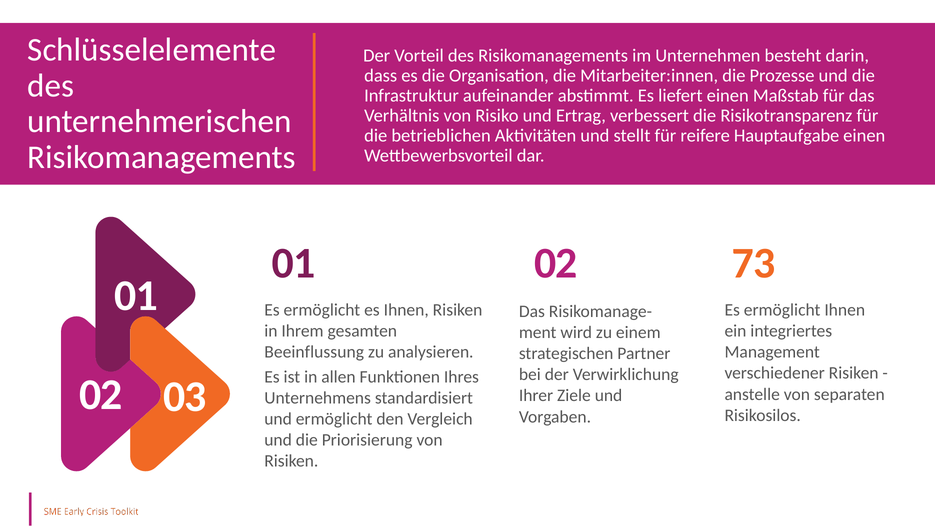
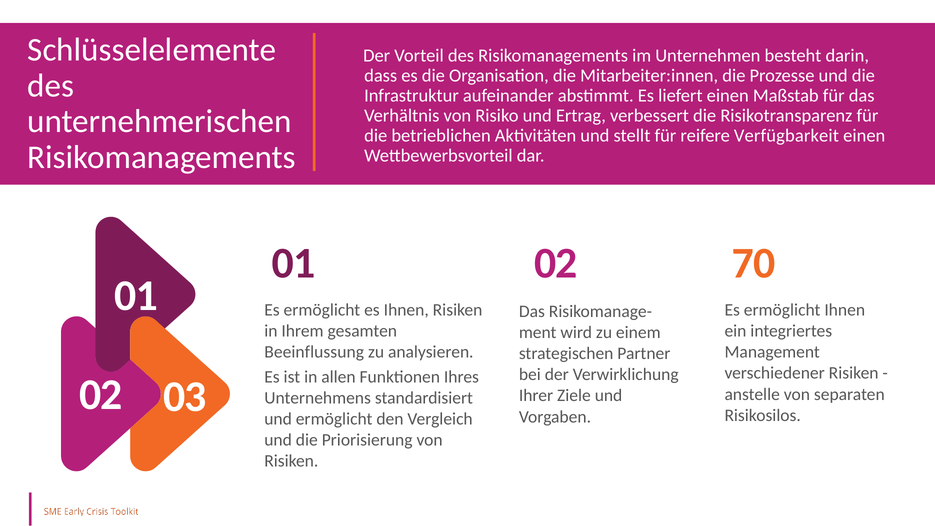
Hauptaufgabe: Hauptaufgabe -> Verfügbarkeit (786, 136)
73: 73 -> 70 (754, 263)
